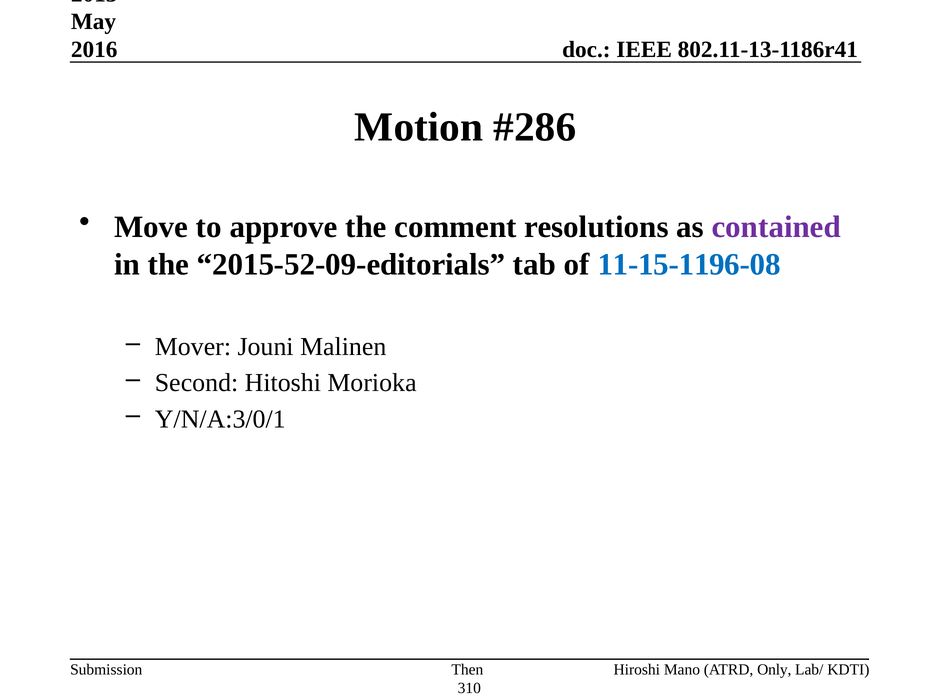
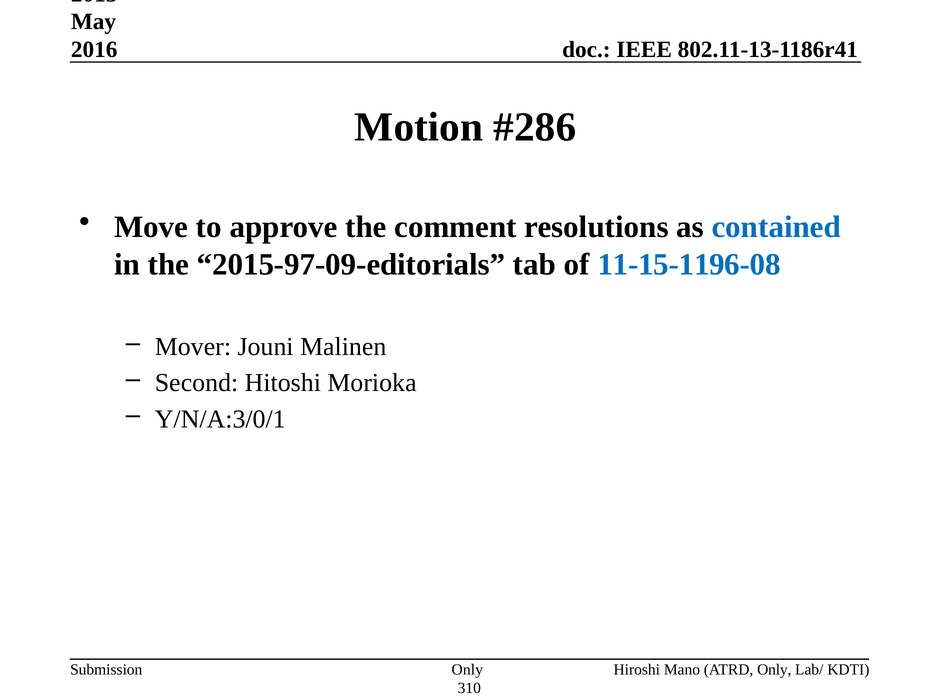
contained colour: purple -> blue (776, 227)
2015-52-09-editorials: 2015-52-09-editorials -> 2015-97-09-editorials (351, 264)
Then: Then -> Only (467, 670)
